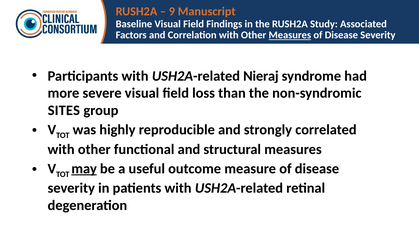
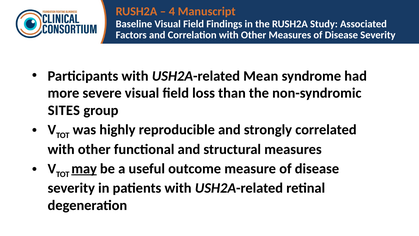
9: 9 -> 4 (172, 12)
Measures underline: present -> none (290, 35)
Nieraj: Nieraj -> Mean (261, 76)
